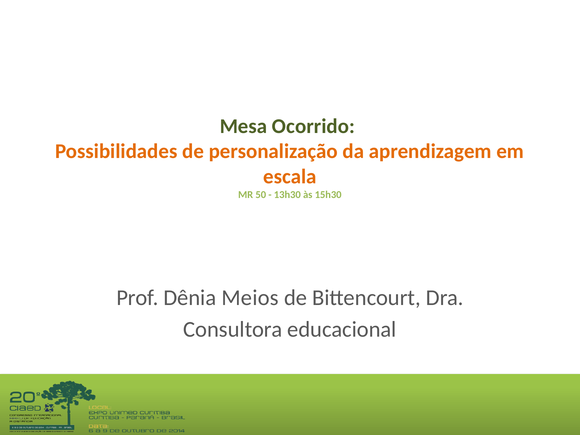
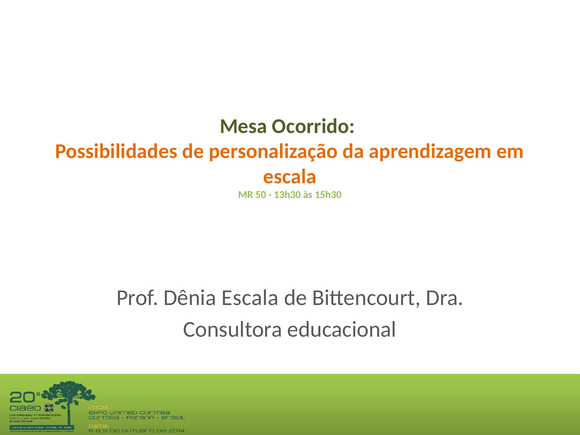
Dênia Meios: Meios -> Escala (250, 298)
